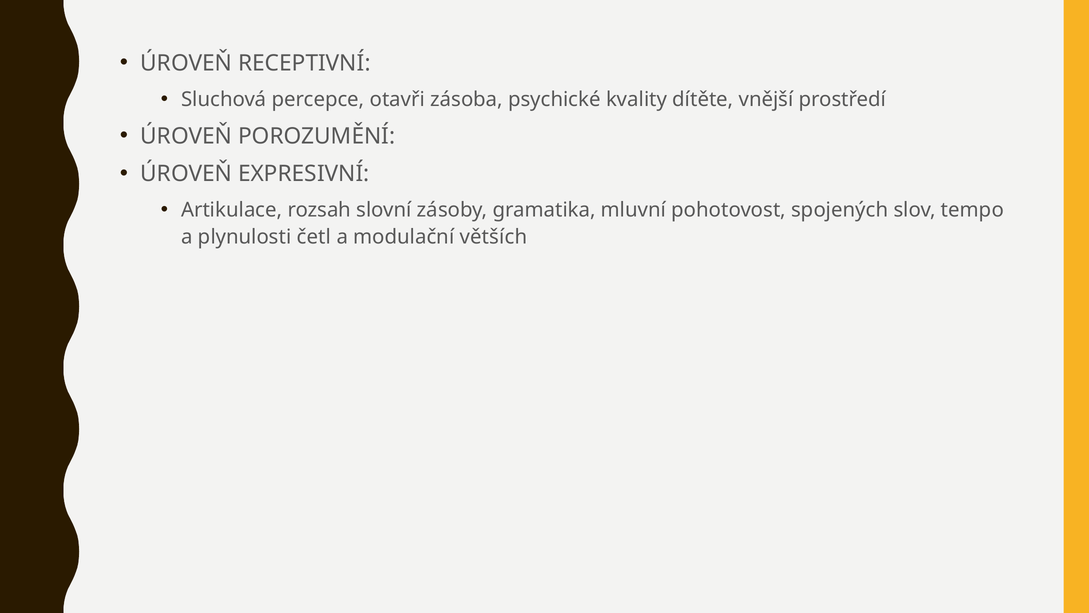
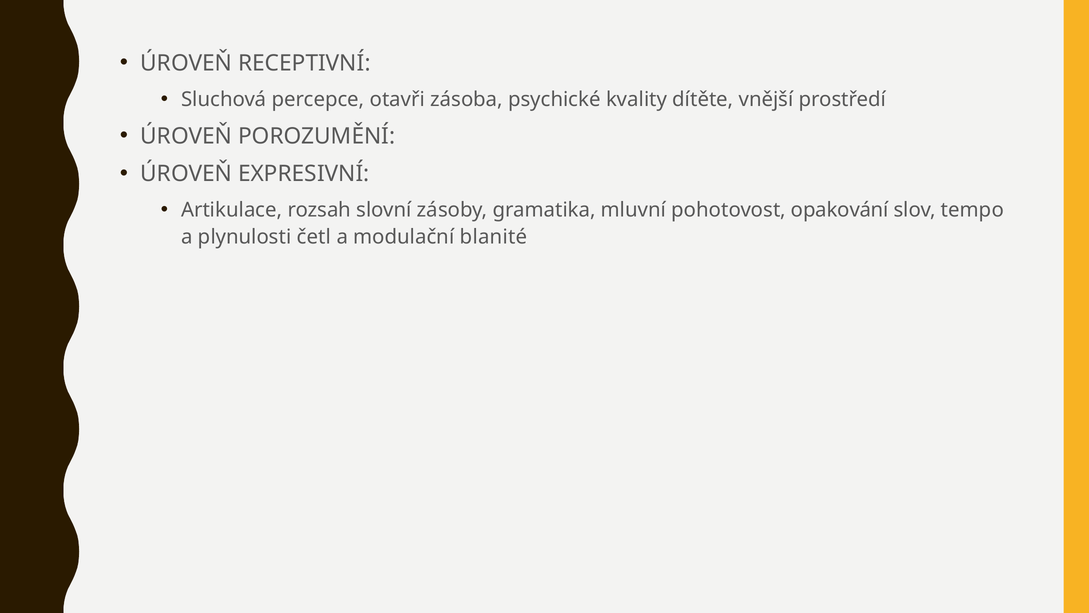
spojených: spojených -> opakování (840, 210)
větších: větších -> blanité (493, 237)
